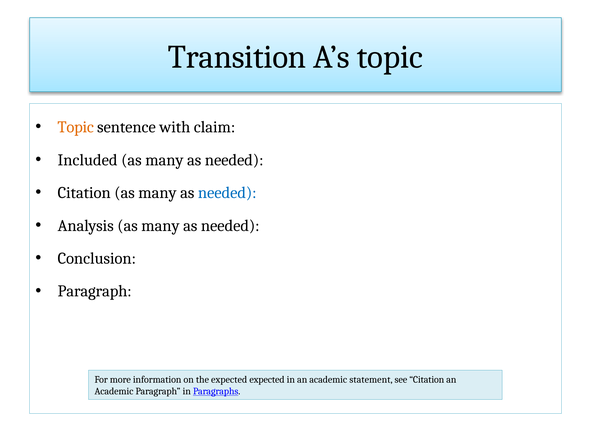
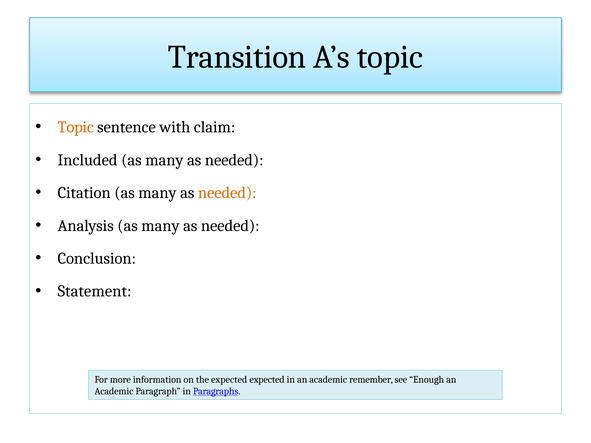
needed colour: blue -> orange (227, 193)
Paragraph: Paragraph -> Statement (95, 291)
statement: statement -> remember (371, 380)
see Citation: Citation -> Enough (427, 380)
